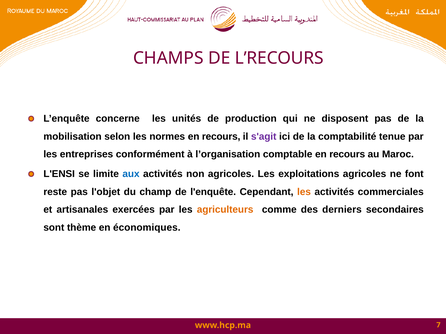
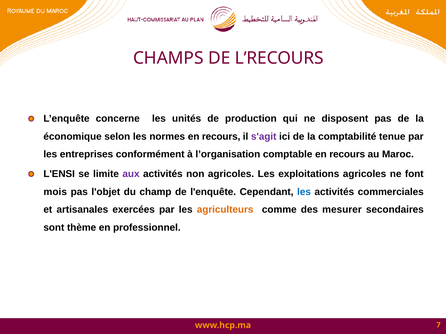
mobilisation: mobilisation -> économique (73, 137)
aux colour: blue -> purple (131, 174)
reste: reste -> mois (55, 192)
les colour: orange -> blue (304, 192)
derniers: derniers -> mesurer (342, 210)
économiques: économiques -> professionnel (147, 228)
